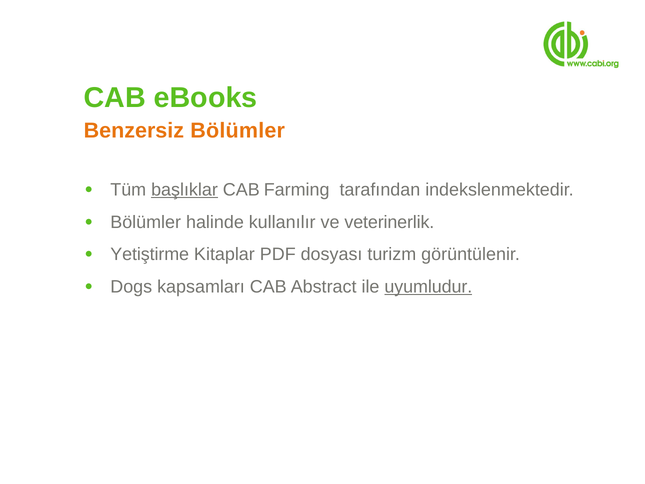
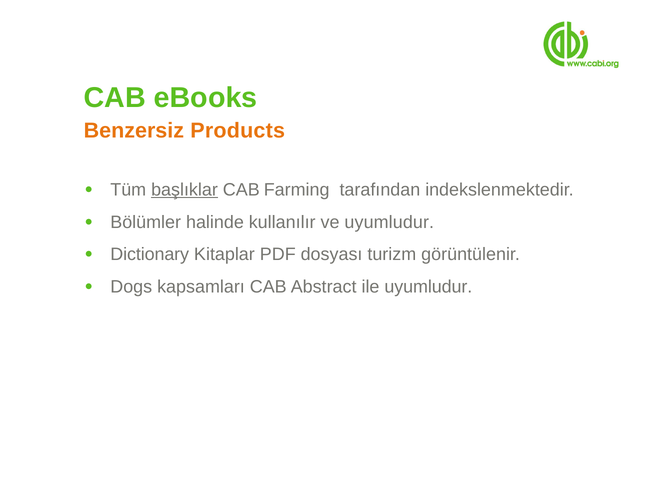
Benzersiz Bölümler: Bölümler -> Products (238, 130)
ve veterinerlik: veterinerlik -> uyumludur (389, 222)
Yetiştirme: Yetiştirme -> Dictionary (150, 254)
uyumludur underline: present -> none (428, 287)
